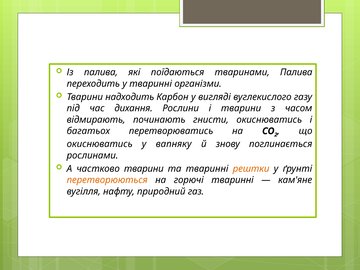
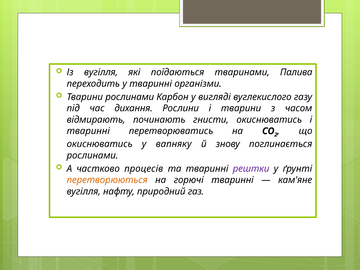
Із палива: палива -> вугілля (101, 72)
Тварини надходить: надходить -> рослинами (130, 97)
багатьох: багатьох -> тваринні (88, 131)
частково тварини: тварини -> процесів (144, 169)
рештки colour: orange -> purple (251, 169)
